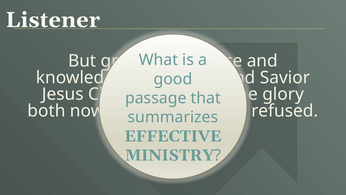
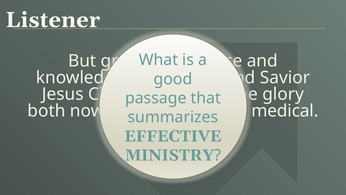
refused: refused -> medical (285, 111)
